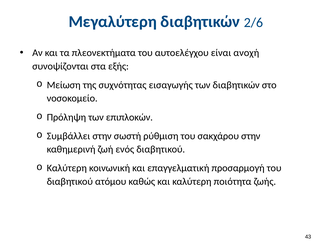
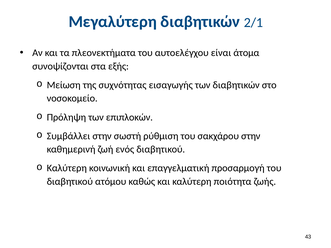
2/6: 2/6 -> 2/1 (254, 23)
ανοχή: ανοχή -> άτομα (246, 53)
